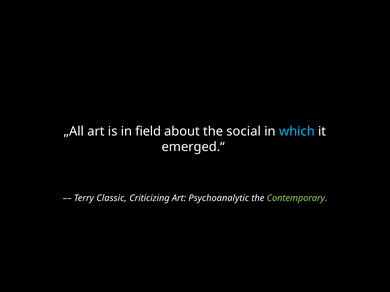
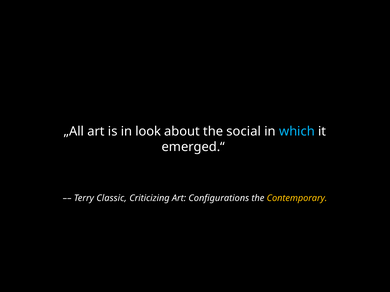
field: field -> look (148, 131)
Psychoanalytic: Psychoanalytic -> Configurations (219, 198)
Contemporary colour: light green -> yellow (297, 198)
